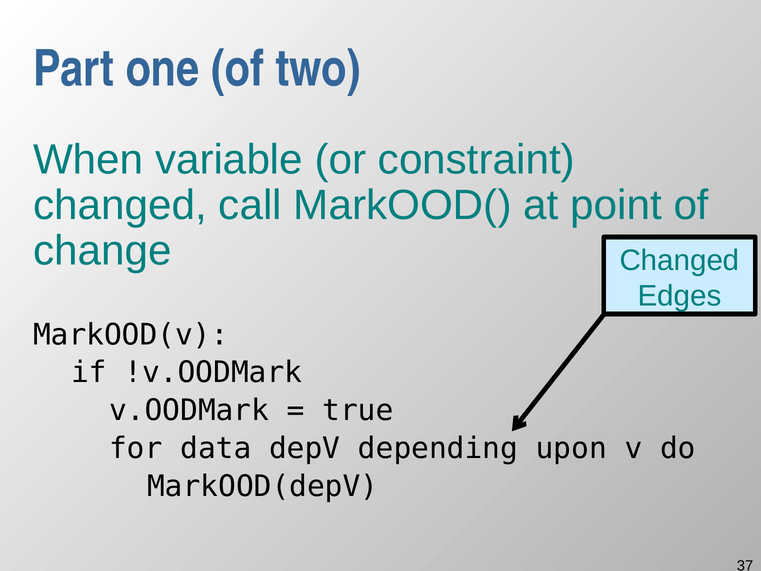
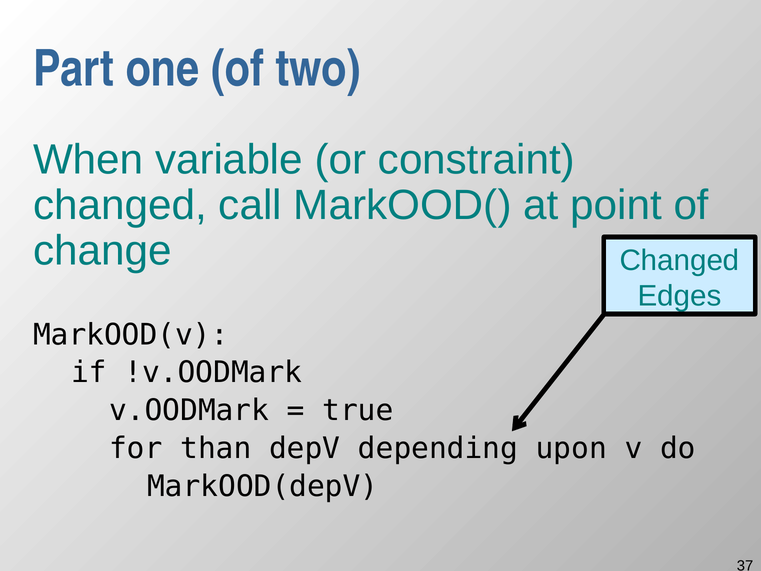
data: data -> than (216, 448)
